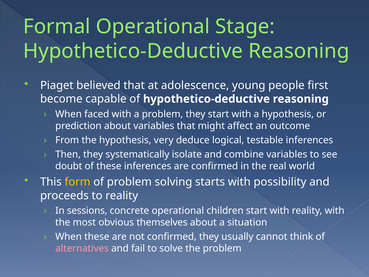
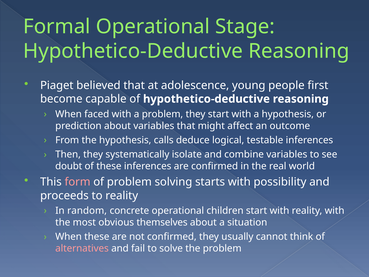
very: very -> calls (164, 140)
form colour: yellow -> pink (77, 182)
sessions: sessions -> random (87, 211)
